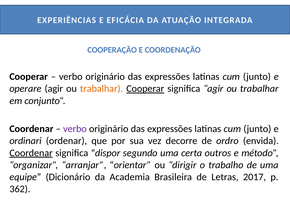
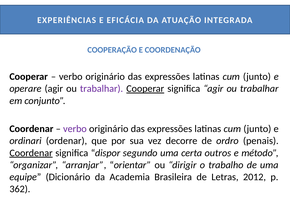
trabalhar colour: orange -> purple (102, 89)
envida: envida -> penais (261, 141)
2017: 2017 -> 2012 (255, 177)
